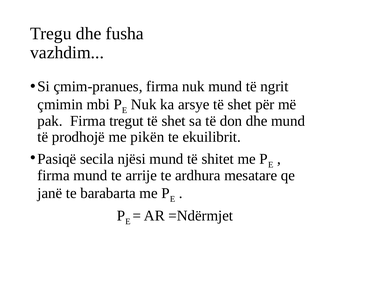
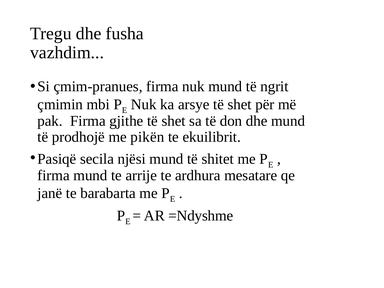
tregut: tregut -> gjithe (126, 121)
=Ndërmjet: =Ndërmjet -> =Ndyshme (201, 216)
